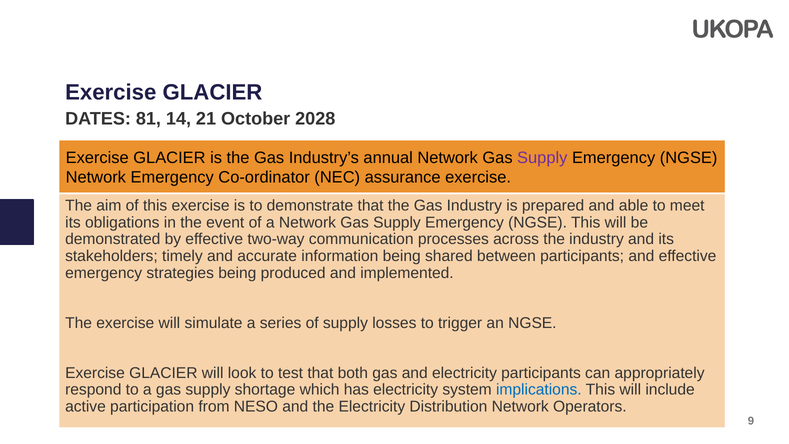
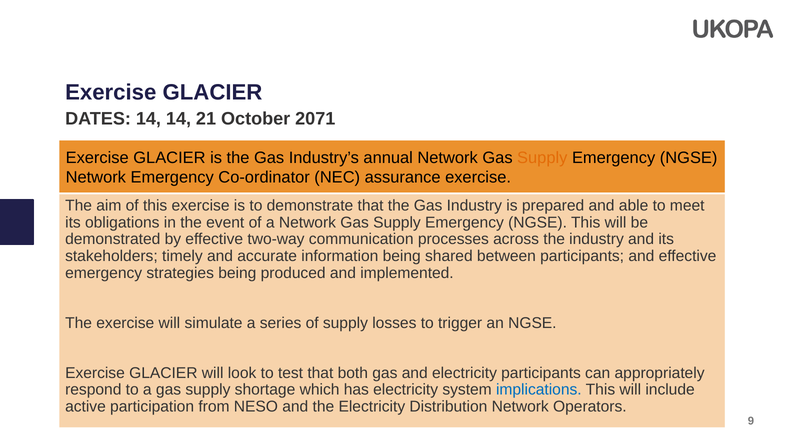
DATES 81: 81 -> 14 (148, 119)
2028: 2028 -> 2071 (315, 119)
Supply colour: purple -> orange (542, 158)
